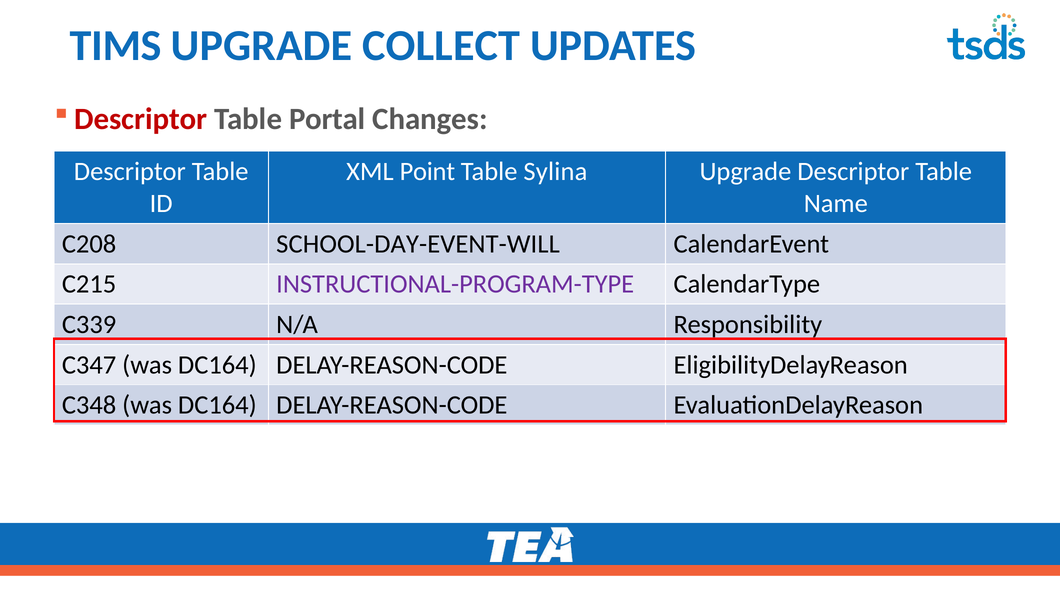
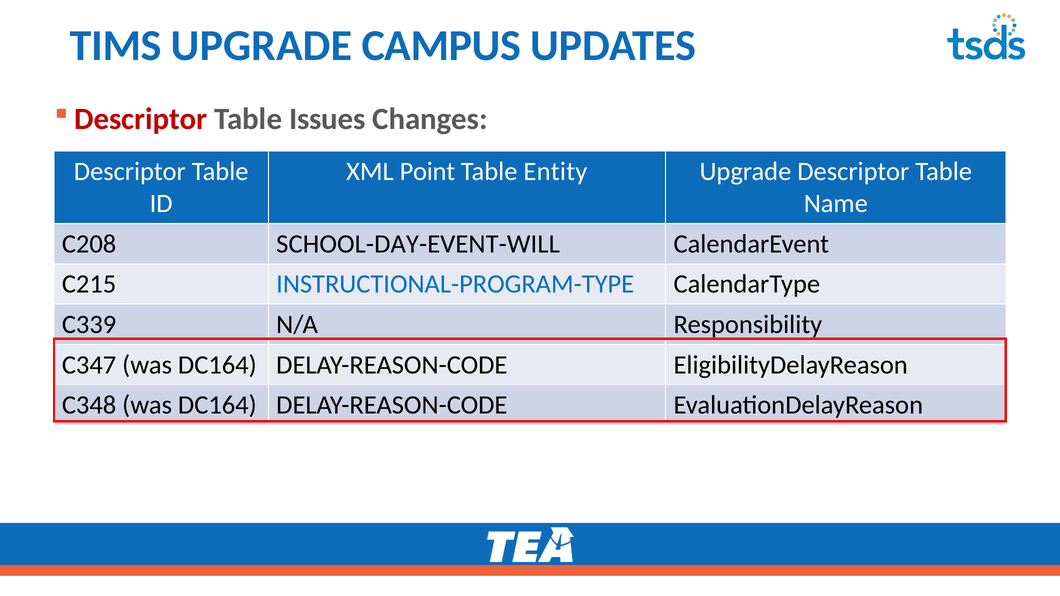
COLLECT: COLLECT -> CAMPUS (441, 46)
Portal: Portal -> Issues (327, 119)
Sylina: Sylina -> Entity (555, 171)
INSTRUCTIONAL-PROGRAM-TYPE colour: purple -> blue (455, 284)
